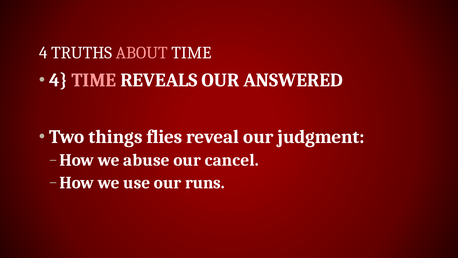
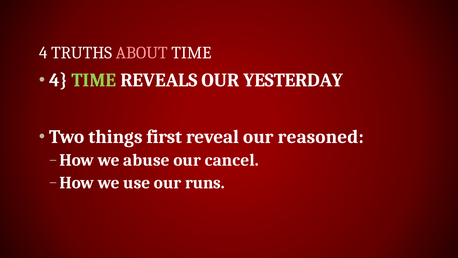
TIME colour: pink -> light green (94, 80)
ANSWERED: ANSWERED -> YESTERDAY (293, 80)
flies: flies -> first (164, 137)
judgment: judgment -> reasoned (321, 137)
